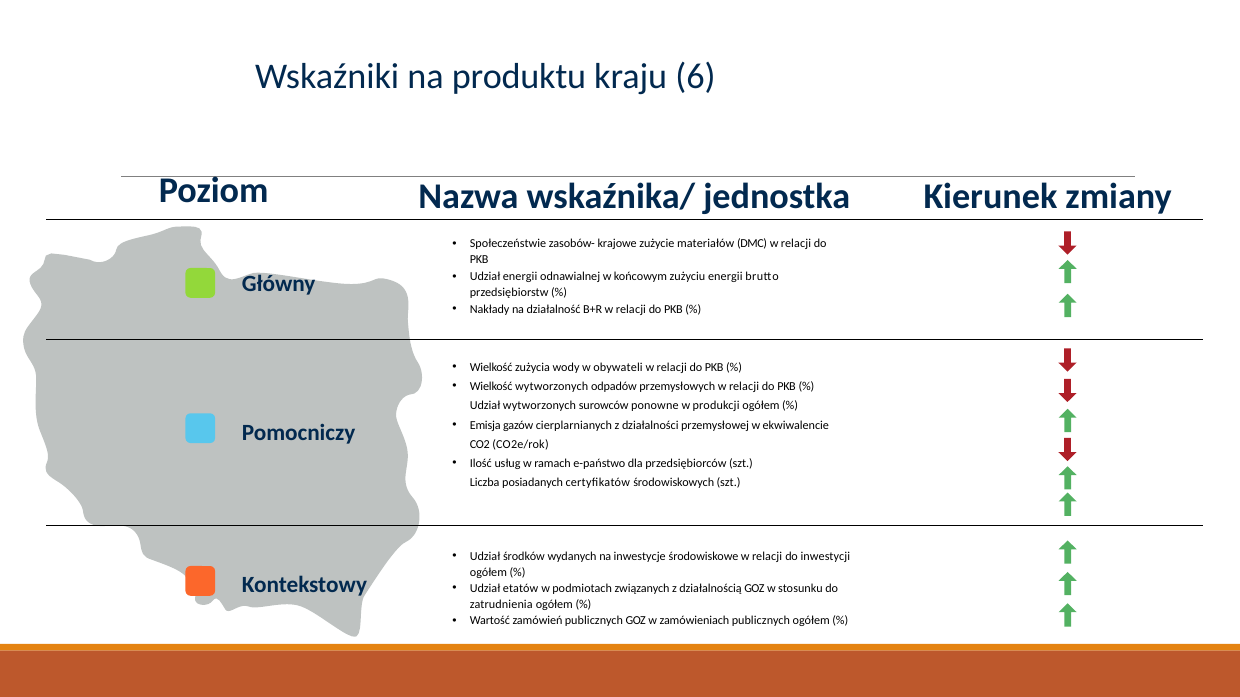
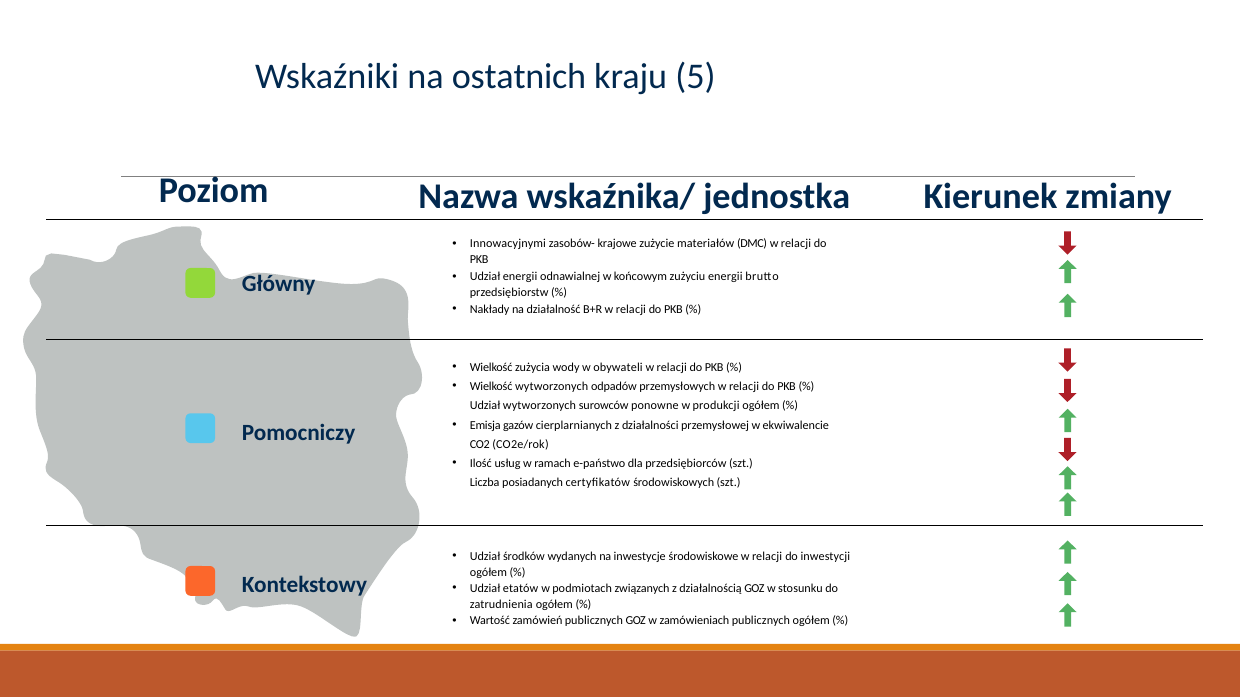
produktu: produktu -> ostatnich (519, 77)
6: 6 -> 5 (695, 77)
Społeczeństwie: Społeczeństwie -> Innowacyjnymi (508, 244)
